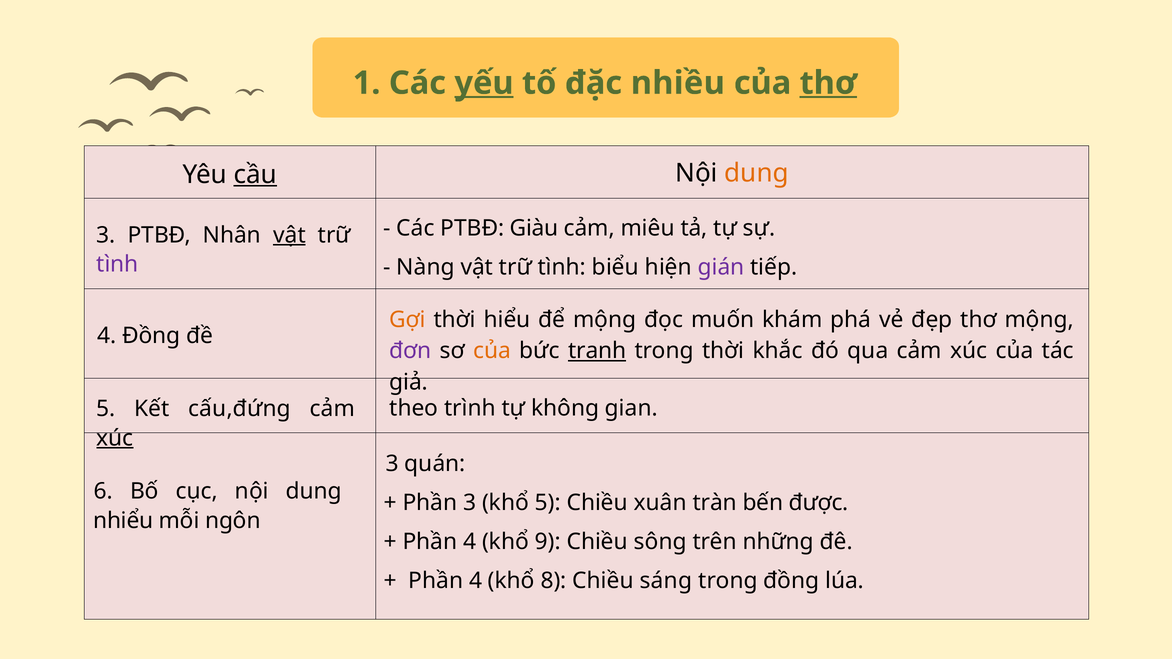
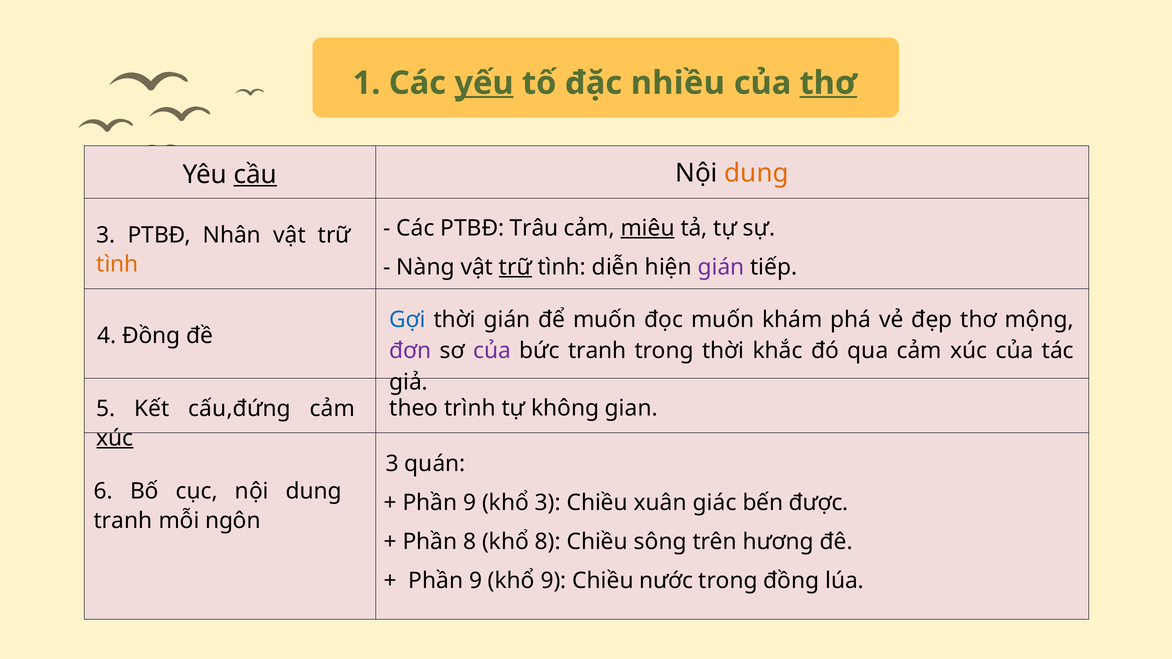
Giàu: Giàu -> Trâu (534, 228)
miêu underline: none -> present (648, 228)
vật underline: present -> none (289, 235)
tình colour: purple -> orange (117, 264)
trữ underline: none -> present (515, 267)
biểu: biểu -> diễn (615, 267)
Gợi colour: orange -> blue (408, 320)
thời hiểu: hiểu -> gián (507, 320)
để mộng: mộng -> muốn (605, 320)
của colour: orange -> purple (492, 351)
tranh underline: present -> none (597, 351)
3: 3 -> 9 (470, 503)
khổ 5: 5 -> 3 (548, 503)
tràn: tràn -> giác (715, 503)
nhiểu: nhiểu -> tranh (123, 521)
4: 4 -> 8 (470, 542)
khổ 9: 9 -> 8 (548, 542)
những: những -> hương (778, 542)
4: 4 -> 9 (476, 581)
khổ 8: 8 -> 9 (554, 581)
sáng: sáng -> nước (666, 581)
